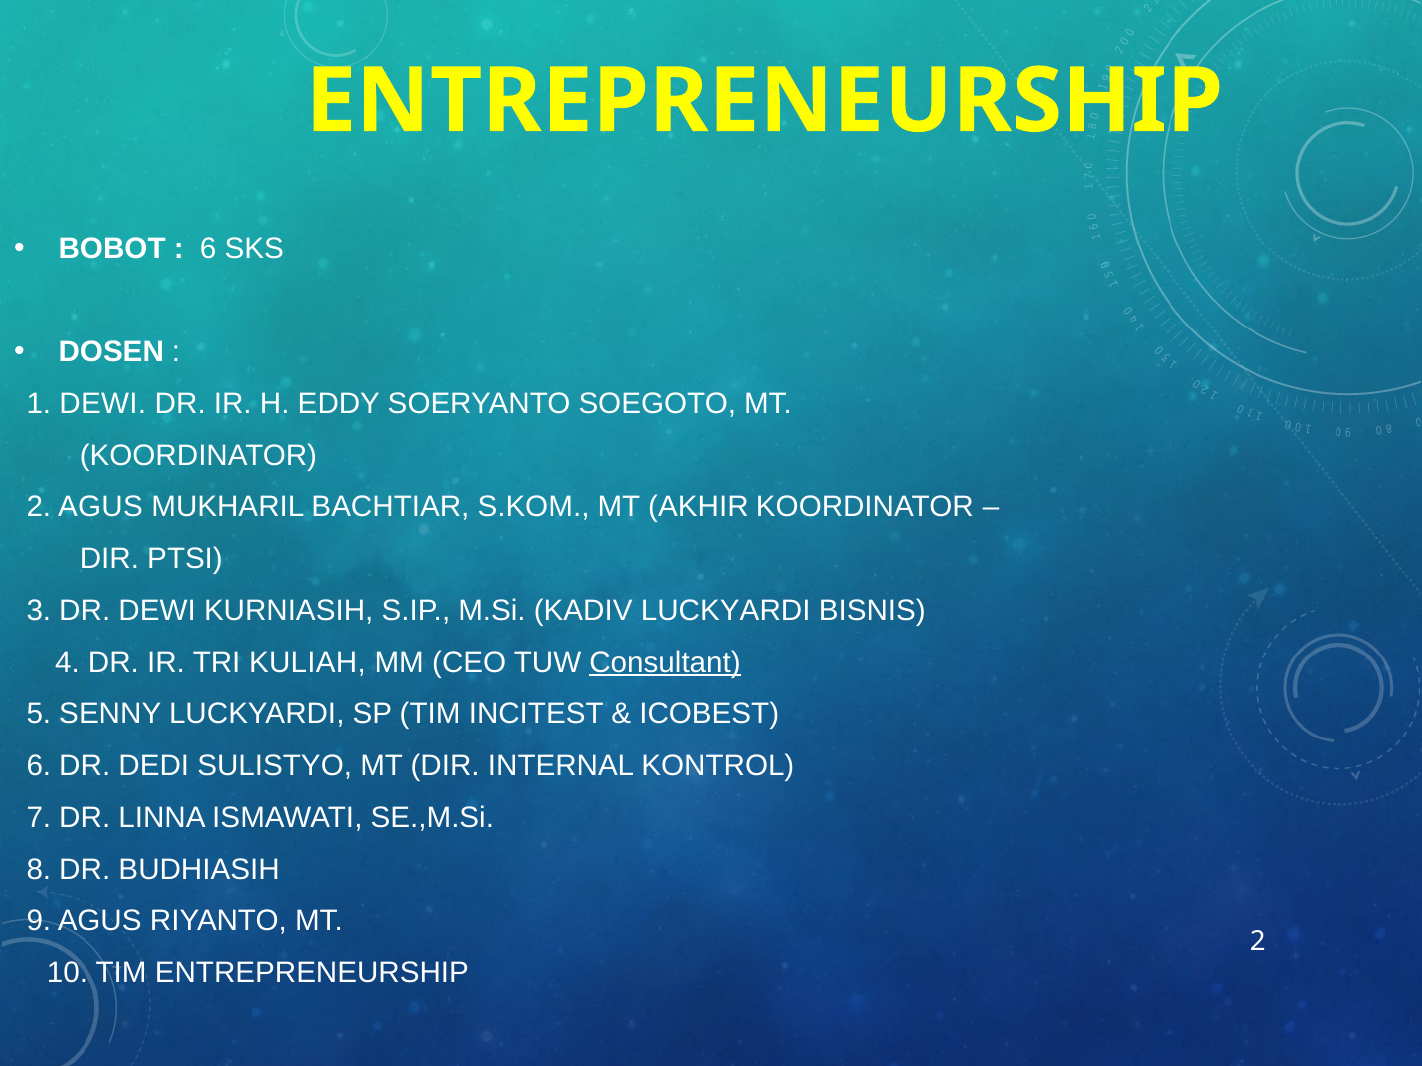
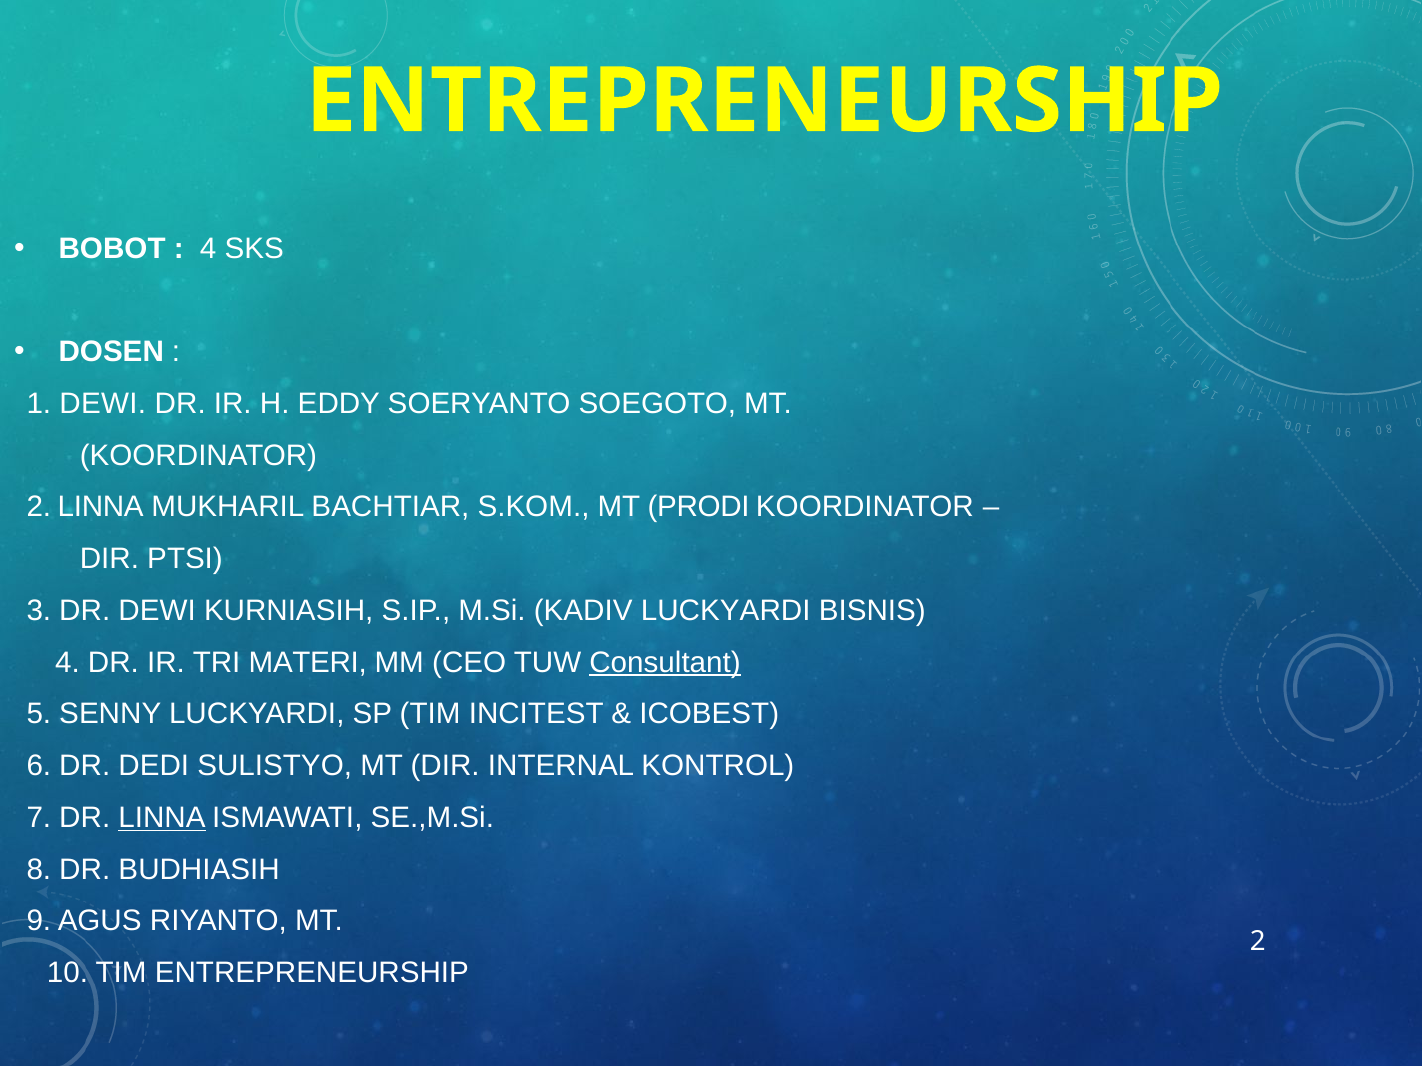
6: 6 -> 4 (208, 248)
2 AGUS: AGUS -> LINNA (101, 507)
AKHIR: AKHIR -> PRODI (699, 507)
KULIAH: KULIAH -> MATERI (308, 663)
LINNA underline: none -> present (162, 818)
